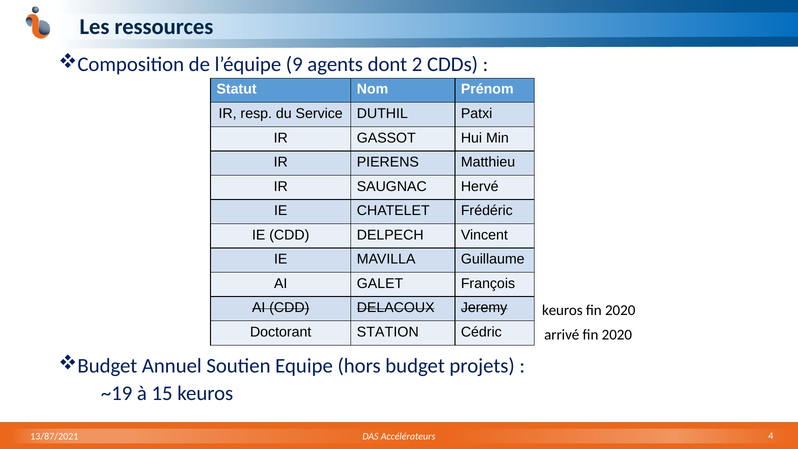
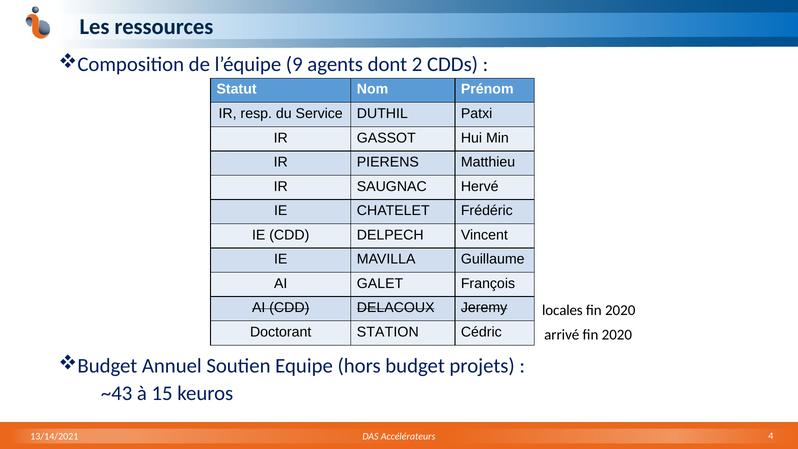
keuros: keuros -> locales (562, 310)
~19: ~19 -> ~43 (117, 393)
13/87/2021: 13/87/2021 -> 13/14/2021 (54, 436)
